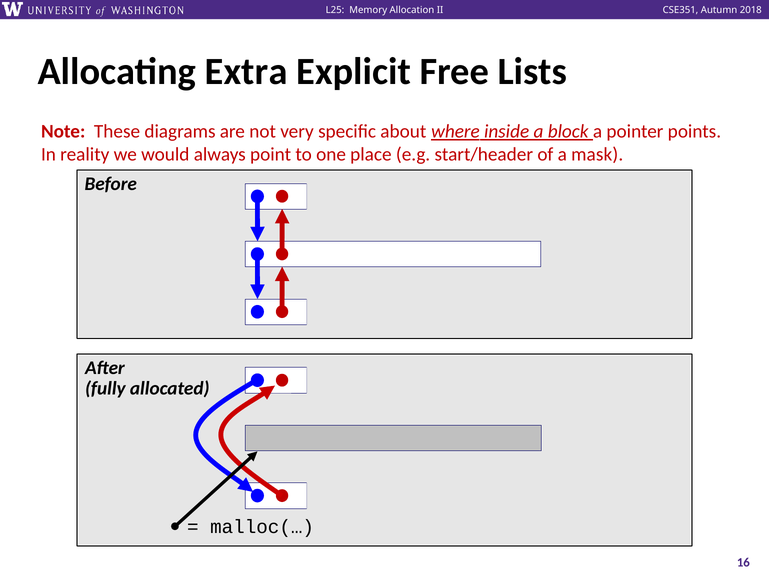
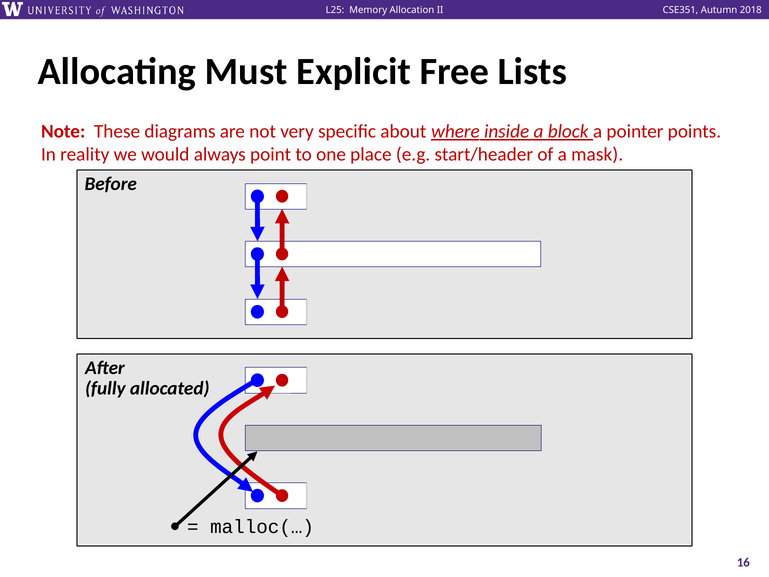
Extra: Extra -> Must (246, 71)
